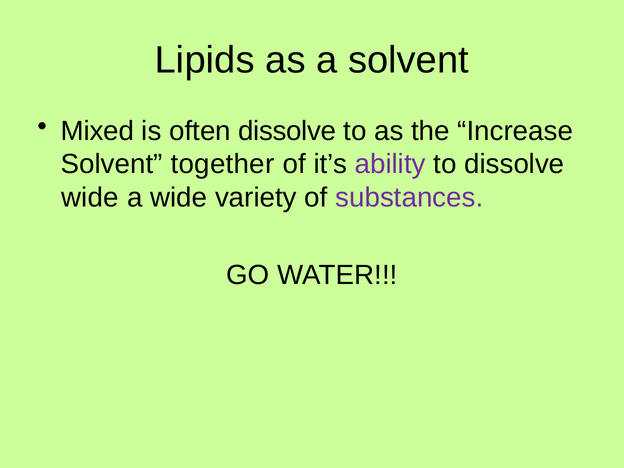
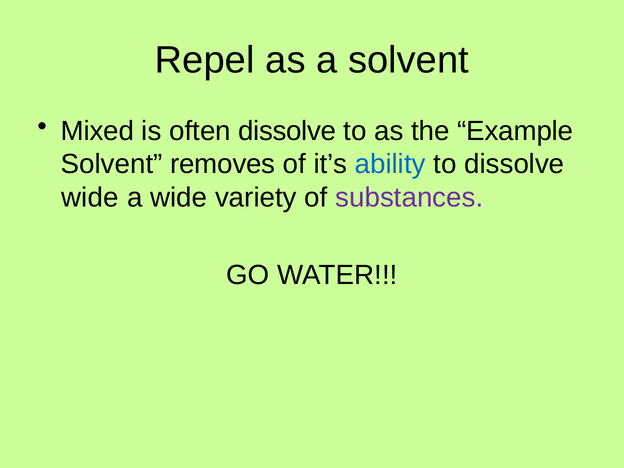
Lipids: Lipids -> Repel (205, 60)
Increase: Increase -> Example (515, 131)
together: together -> removes (223, 164)
ability colour: purple -> blue (390, 164)
